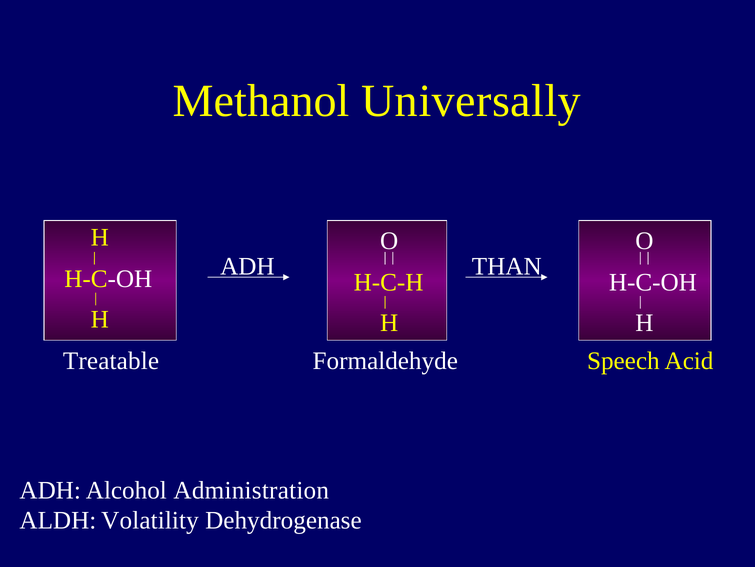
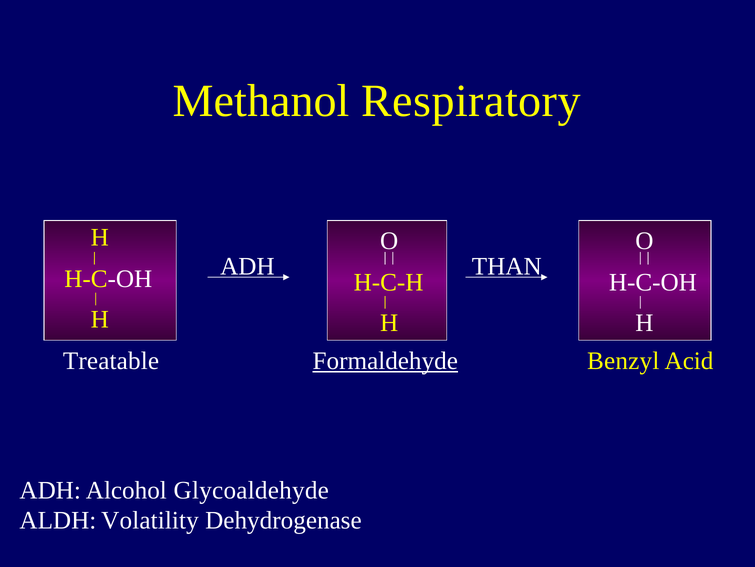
Universally: Universally -> Respiratory (471, 101)
Formaldehyde underline: none -> present (385, 360)
Speech: Speech -> Benzyl (623, 360)
Administration: Administration -> Glycoaldehyde (251, 490)
